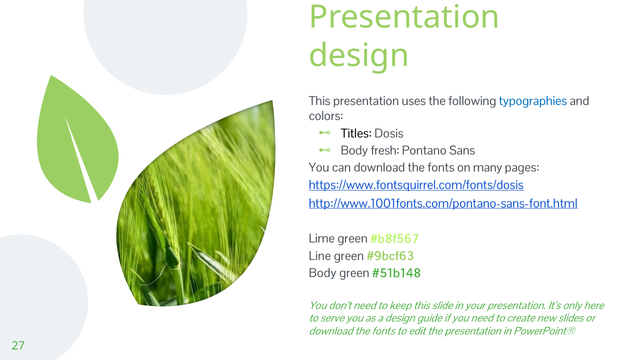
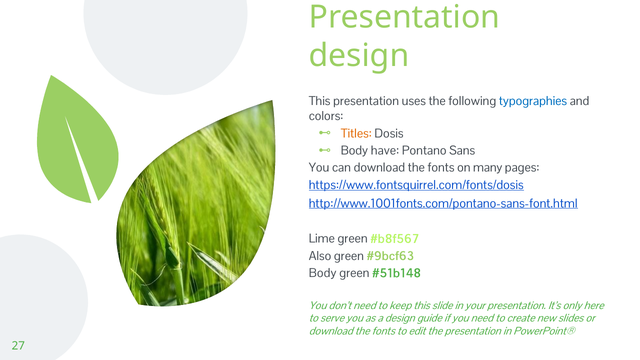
Titles colour: black -> orange (356, 133)
fresh: fresh -> have (385, 151)
Line: Line -> Also (320, 256)
